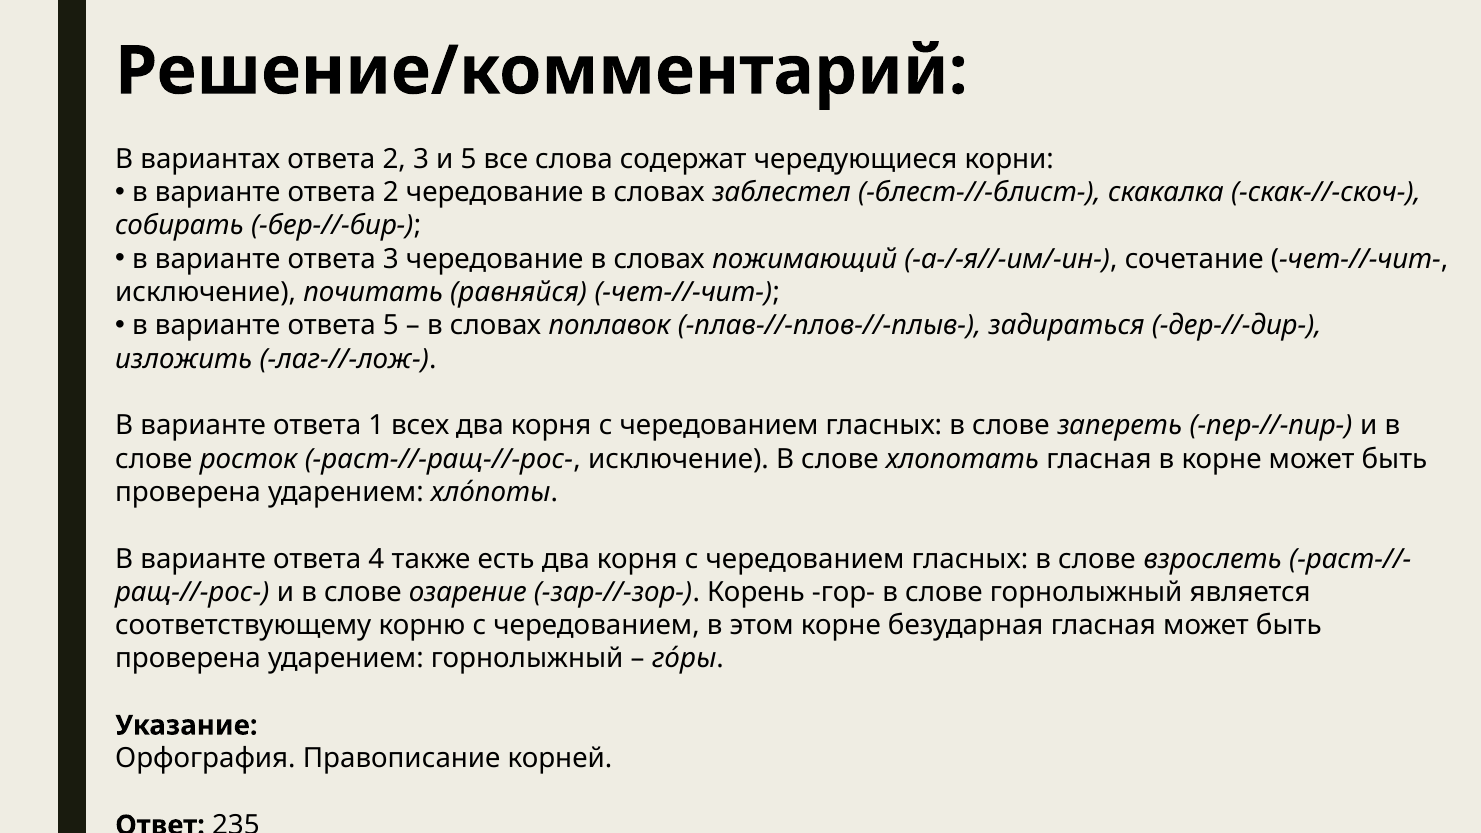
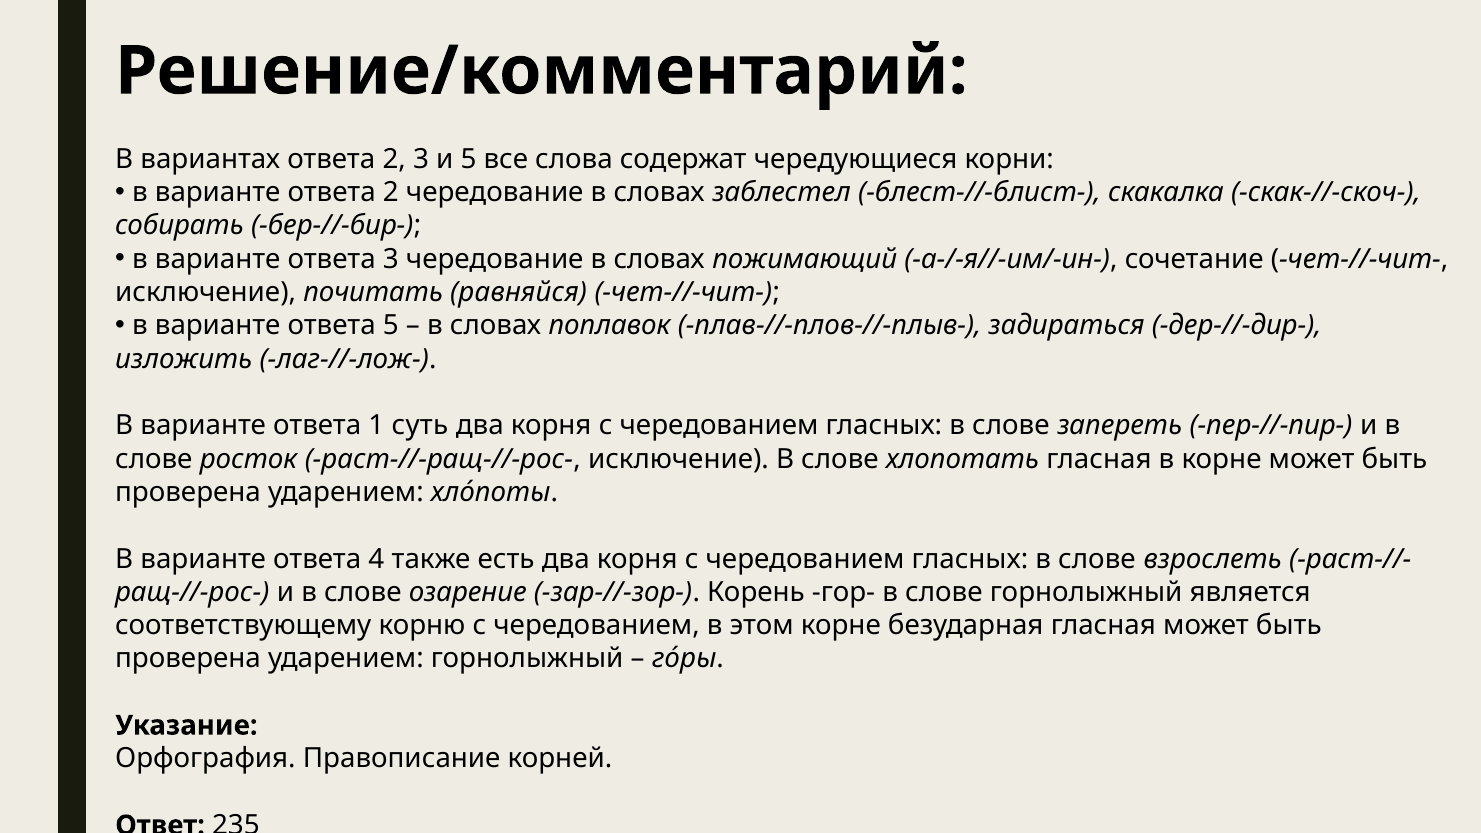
всех: всех -> суть (420, 426)
